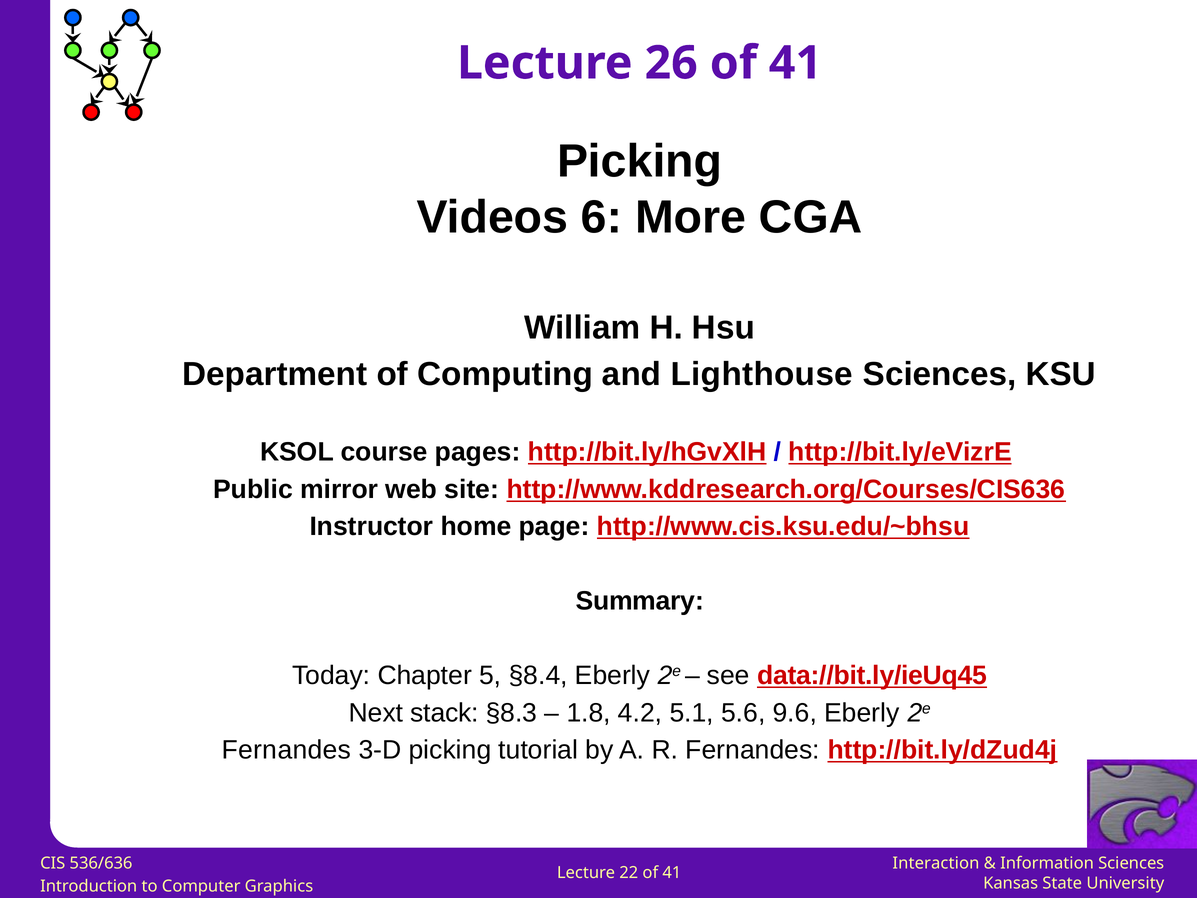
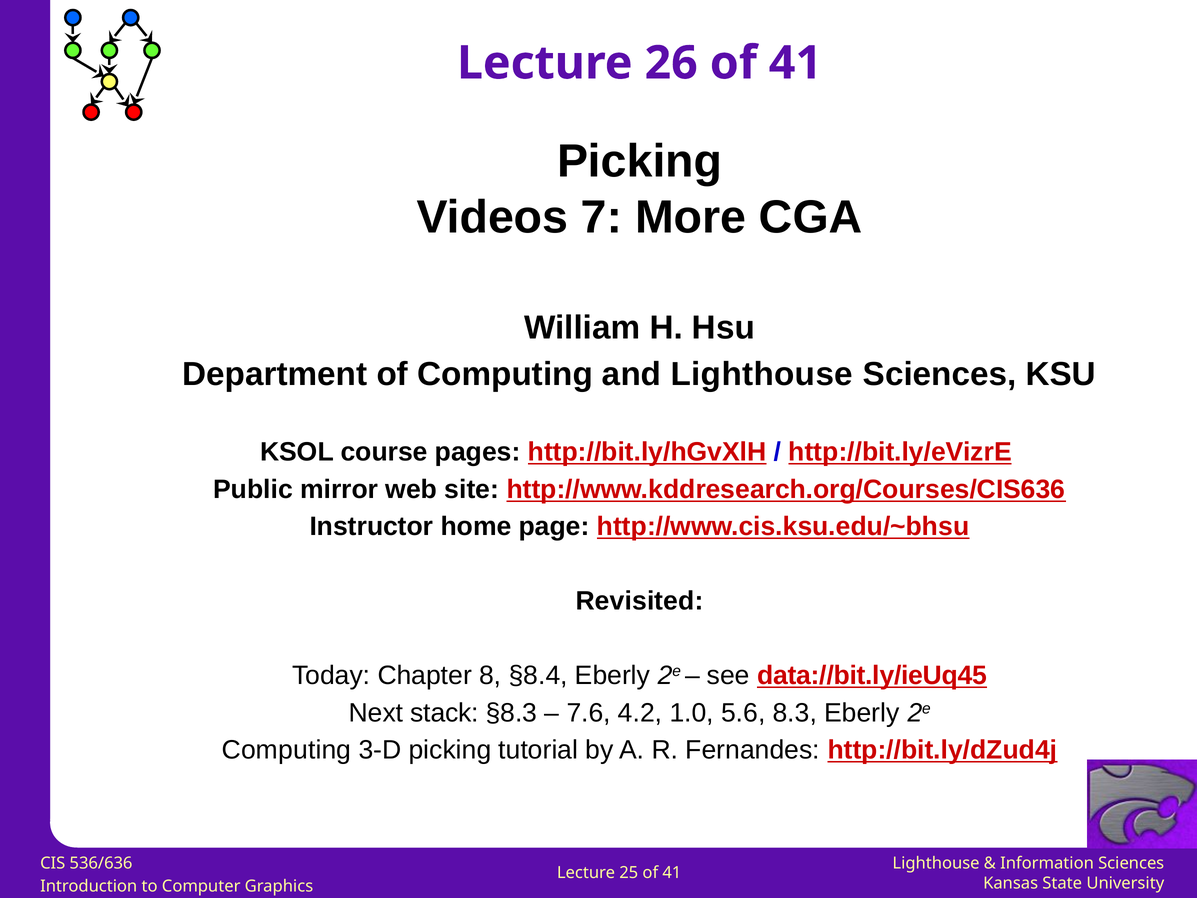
6: 6 -> 7 (602, 217)
Summary: Summary -> Revisited (640, 601)
5: 5 -> 8 (490, 675)
1.8: 1.8 -> 7.6 (589, 713)
5.1: 5.1 -> 1.0 (692, 713)
9.6: 9.6 -> 8.3 (795, 713)
Fernandes: Fernandes -> Computing (286, 750)
Interaction: Interaction -> Lighthouse (936, 863)
22: 22 -> 25 (629, 873)
